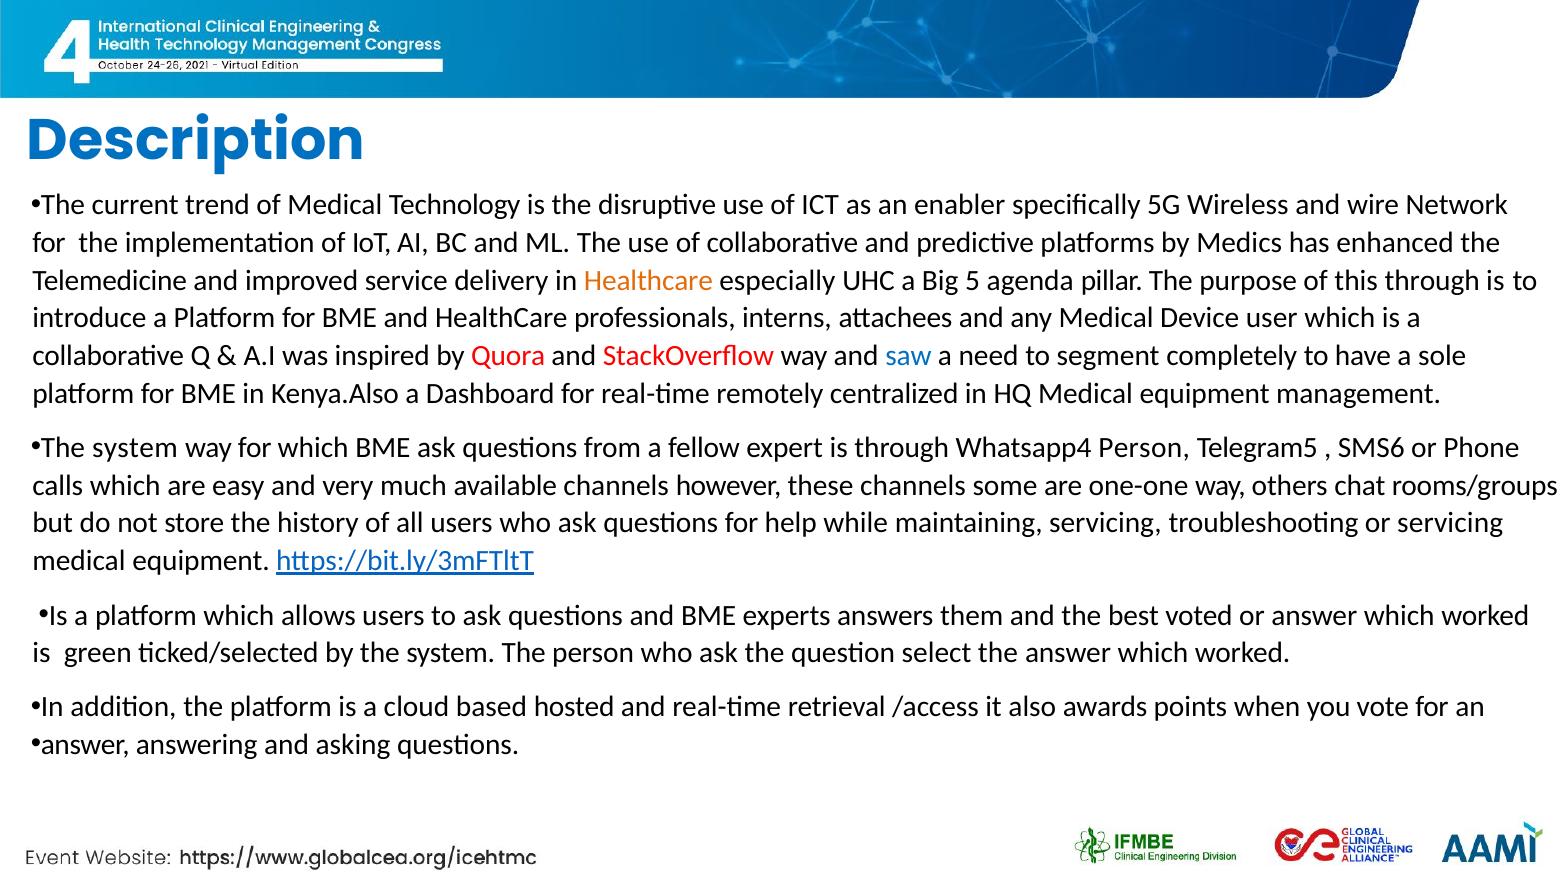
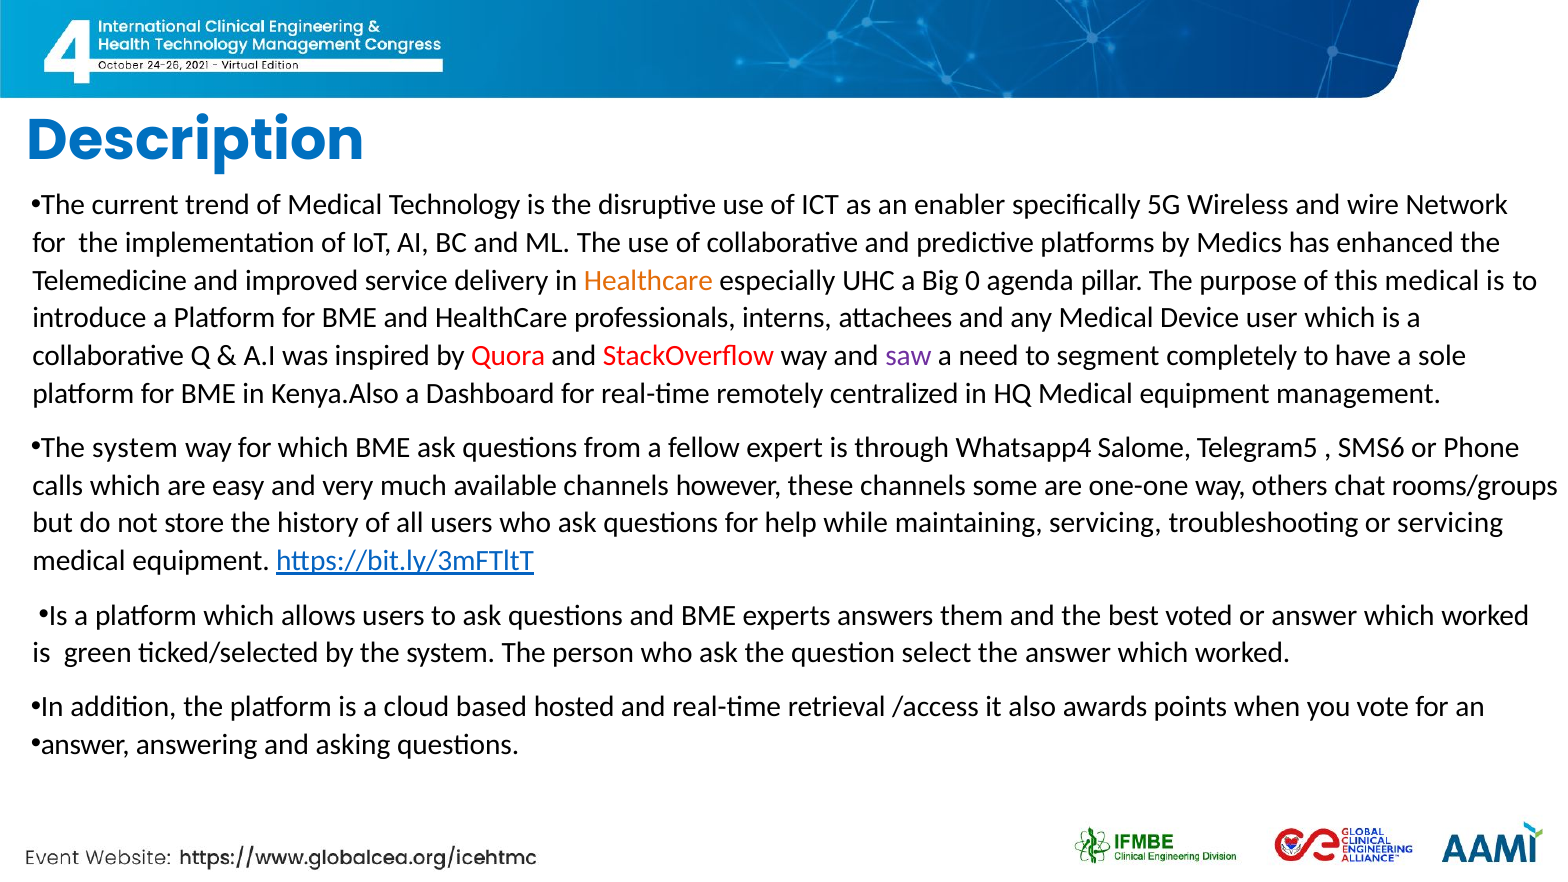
5: 5 -> 0 (973, 280)
this through: through -> medical (1432, 280)
saw colour: blue -> purple (908, 356)
Whatsapp4 Person: Person -> Salome (1144, 448)
